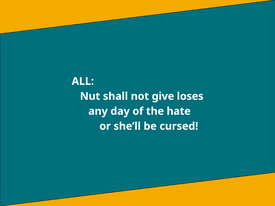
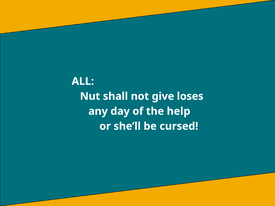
hate: hate -> help (179, 111)
